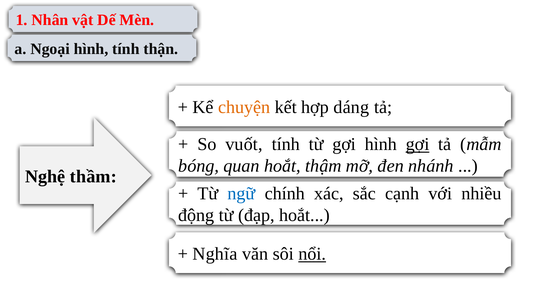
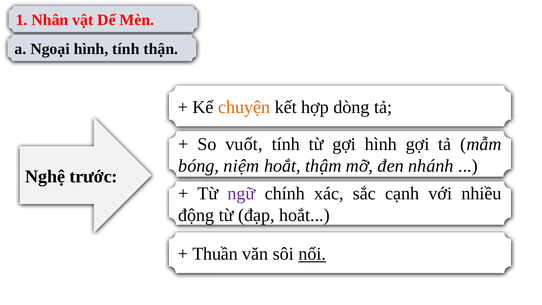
dáng: dáng -> dòng (351, 107)
gợi underline: present -> none (418, 144)
quan: quan -> niệm (241, 166)
thầm: thầm -> trước (94, 176)
ngữ colour: blue -> purple (241, 194)
Nghĩa: Nghĩa -> Thuần (215, 254)
